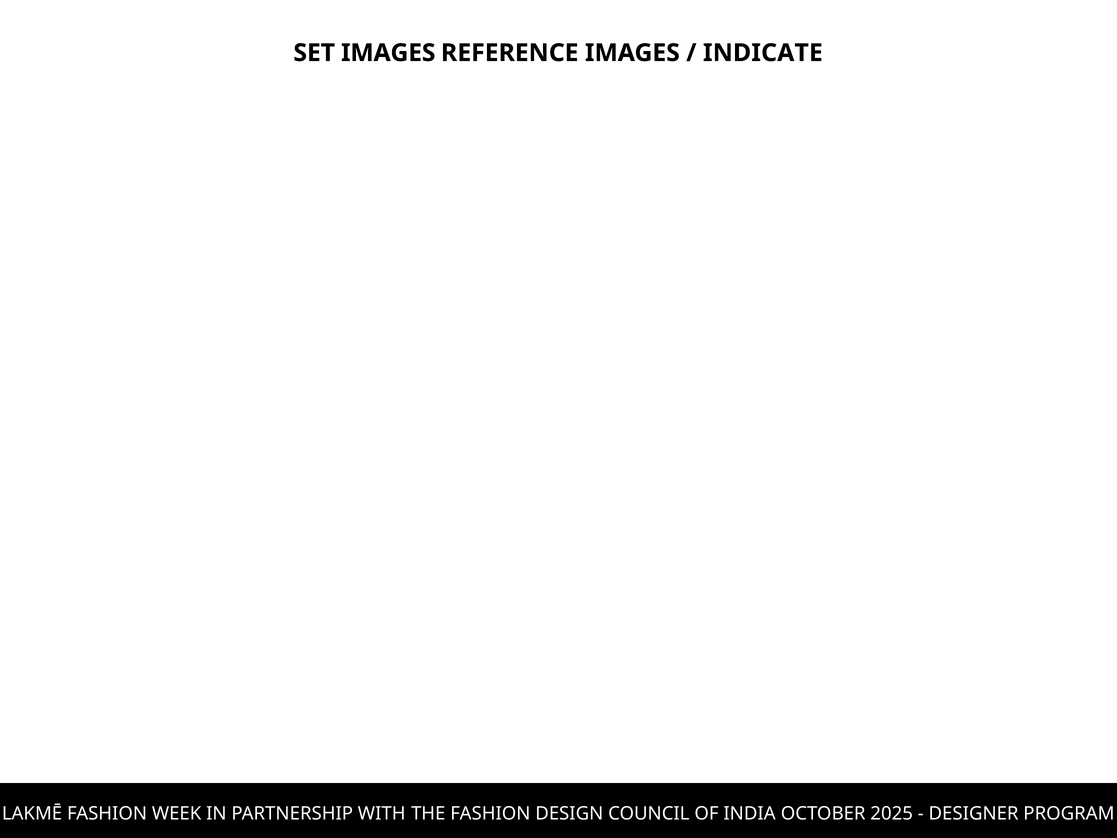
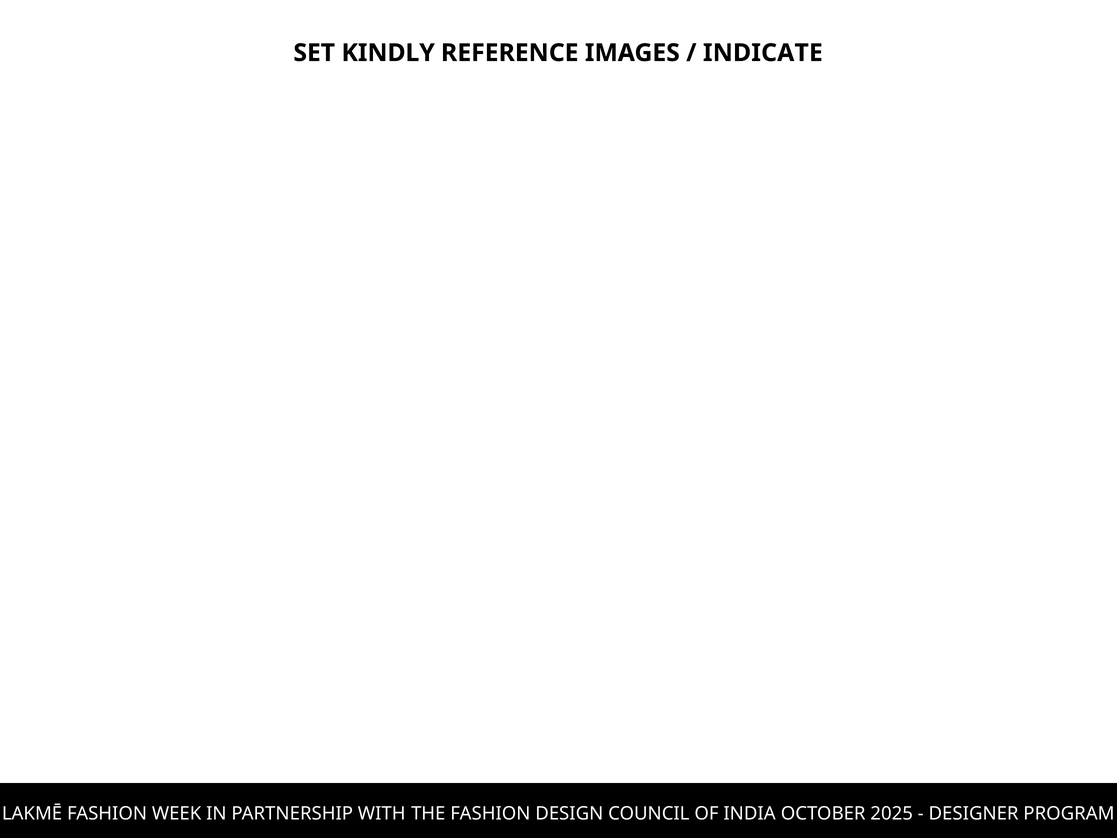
SET IMAGES: IMAGES -> KINDLY (388, 53)
